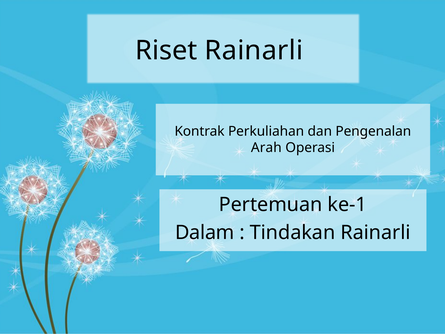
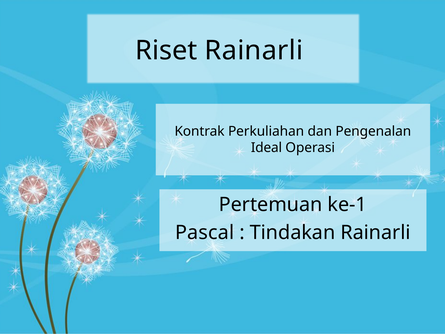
Arah: Arah -> Ideal (266, 148)
Dalam: Dalam -> Pascal (205, 232)
